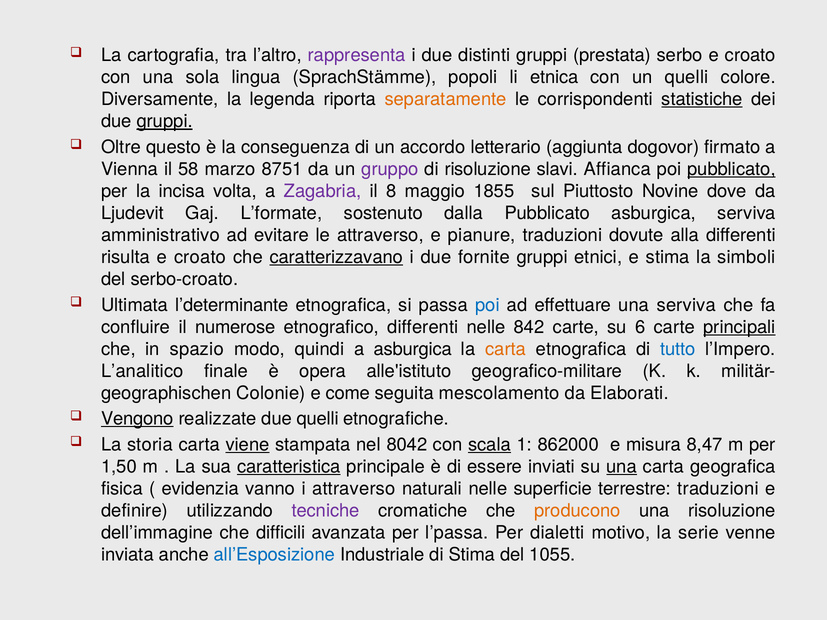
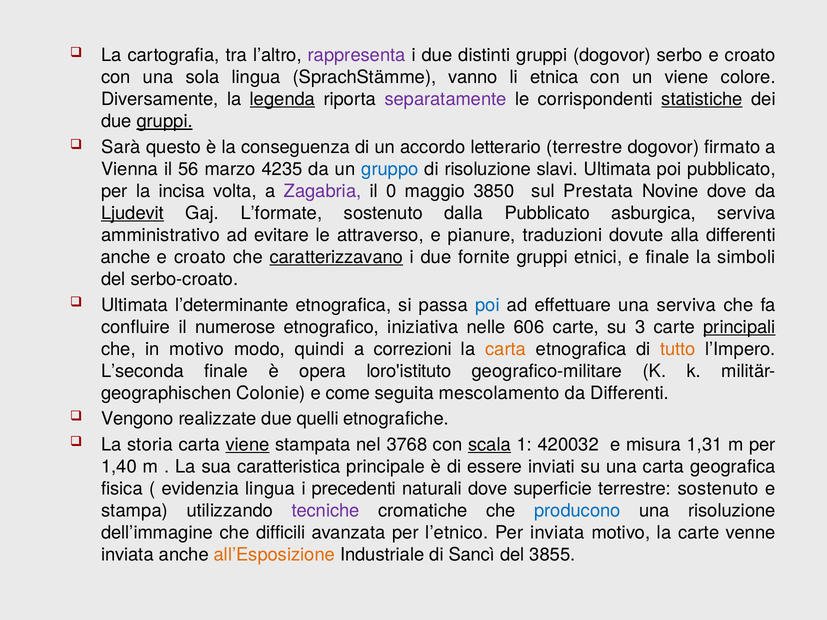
gruppi prestata: prestata -> dogovor (612, 55)
popoli: popoli -> vanno (473, 77)
un quelli: quelli -> viene (687, 77)
legenda underline: none -> present (283, 99)
separatamente colour: orange -> purple (446, 99)
Oltre: Oltre -> Sarà (121, 147)
letterario aggiunta: aggiunta -> terrestre (584, 147)
58: 58 -> 56 (188, 169)
8751: 8751 -> 4235 (282, 169)
gruppo colour: purple -> blue (390, 169)
slavi Affianca: Affianca -> Ultimata (617, 169)
pubblicato underline: present -> none (731, 169)
8: 8 -> 0 (391, 191)
1855: 1855 -> 3850 (494, 191)
Piuttosto: Piuttosto -> Prestata (598, 191)
Ljudevit underline: none -> present (133, 213)
risulta: risulta -> anche (126, 257)
e stima: stima -> finale (668, 257)
etnografico differenti: differenti -> iniziativa (423, 327)
842: 842 -> 606 (529, 327)
6: 6 -> 3 (640, 327)
in spazio: spazio -> motivo (197, 349)
a asburgica: asburgica -> correzioni (413, 349)
tutto colour: blue -> orange (678, 349)
L’analitico: L’analitico -> L’seconda (142, 371)
alle'istituto: alle'istituto -> loro'istituto (409, 371)
da Elaborati: Elaborati -> Differenti (630, 393)
Vengono underline: present -> none (137, 419)
8042: 8042 -> 3768 (407, 445)
862000: 862000 -> 420032 (568, 445)
8,47: 8,47 -> 1,31 (705, 445)
1,50: 1,50 -> 1,40 (119, 467)
caratteristica underline: present -> none (289, 467)
una underline: present -> none (622, 467)
evidenzia vanno: vanno -> lingua (270, 489)
i attraverso: attraverso -> precedenti (354, 489)
naturali nelle: nelle -> dove (488, 489)
terrestre traduzioni: traduzioni -> sostenuto (718, 489)
definire: definire -> stampa (135, 511)
producono colour: orange -> blue (577, 511)
l’passa: l’passa -> l’etnico (457, 533)
Per dialetti: dialetti -> inviata (557, 533)
la serie: serie -> carte (699, 533)
all’Esposizione colour: blue -> orange (274, 555)
di Stima: Stima -> Sancì (472, 555)
1055: 1055 -> 3855 (552, 555)
